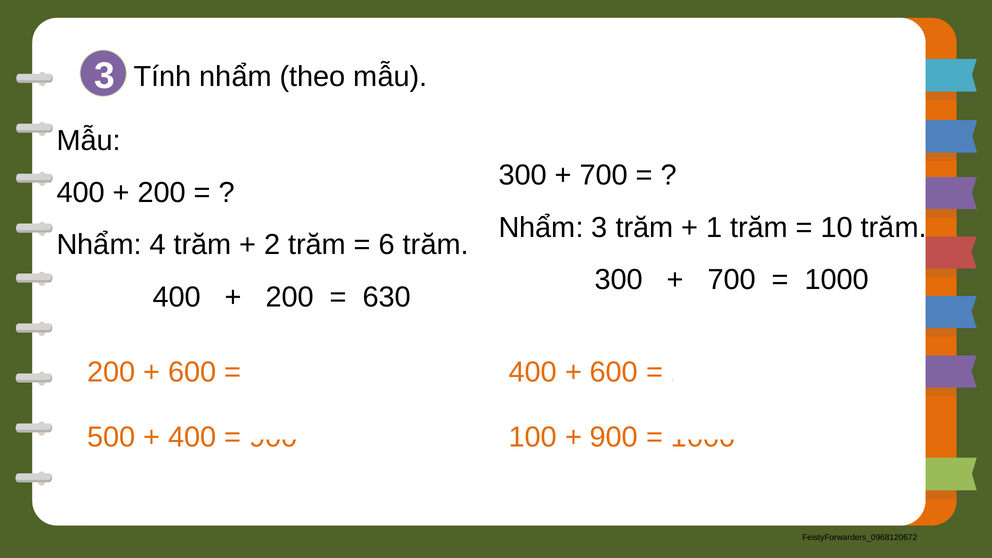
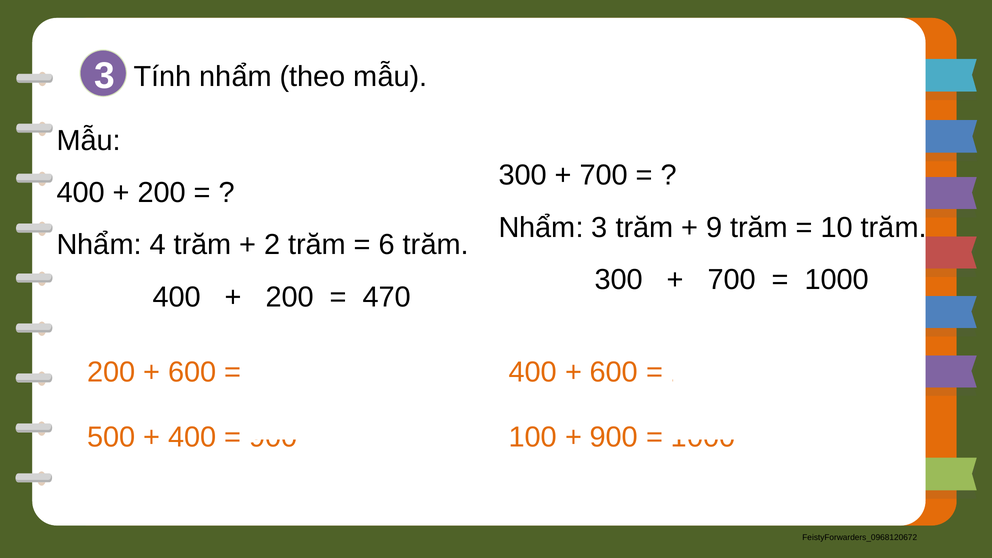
1: 1 -> 9 (714, 228)
630: 630 -> 470 (387, 297)
